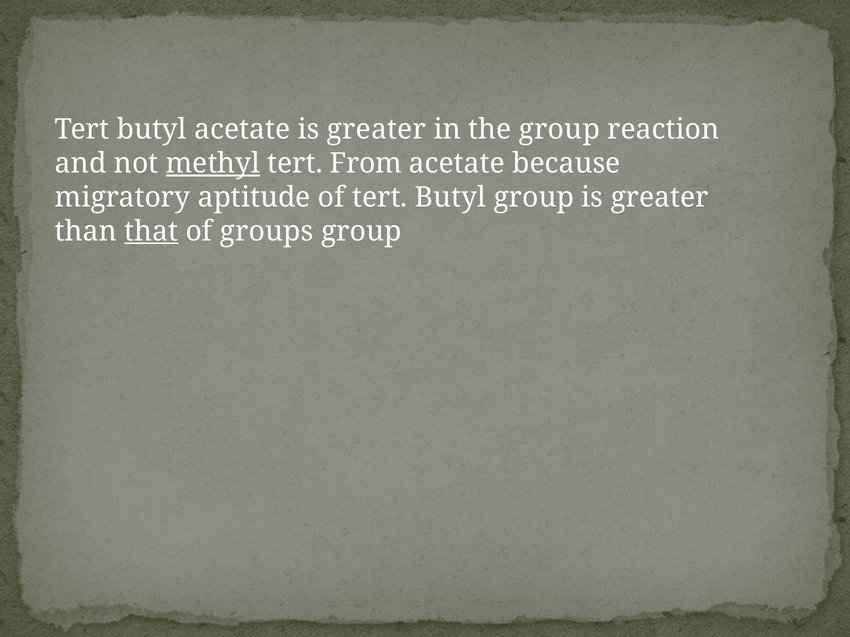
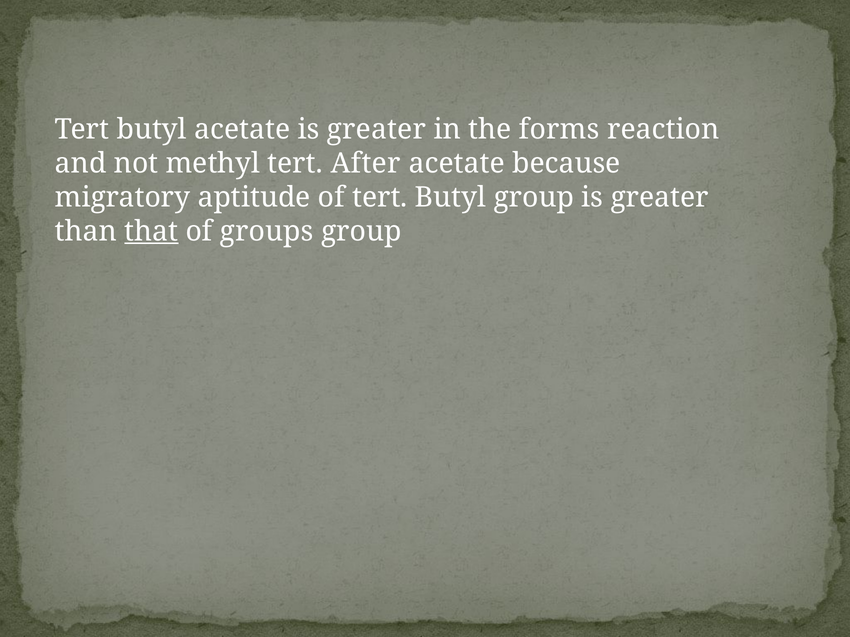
the group: group -> forms (559, 129)
methyl underline: present -> none (213, 163)
From: From -> After (366, 163)
